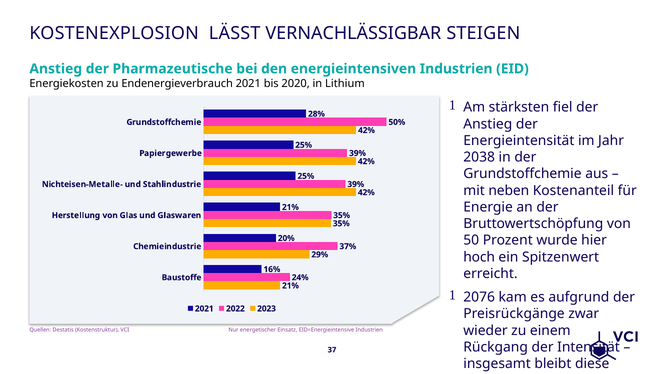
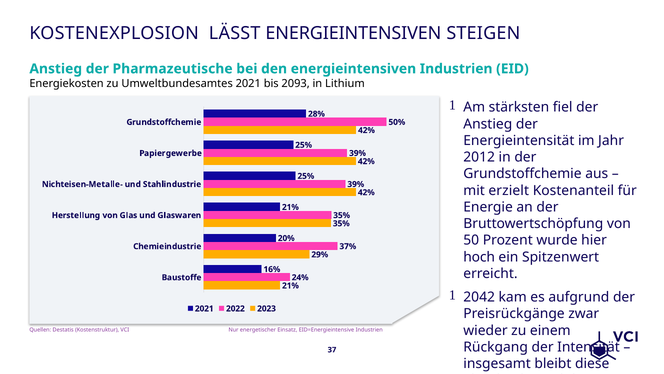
LÄSST VERNACHLÄSSIGBAR: VERNACHLÄSSIGBAR -> ENERGIEINTENSIVEN (353, 33)
Endenergieverbrauch: Endenergieverbrauch -> Umweltbundesamtes (177, 84)
2020: 2020 -> 2093 (296, 84)
2038: 2038 -> 2012 (479, 157)
neben: neben -> erzielt (509, 190)
2076: 2076 -> 2042 (479, 297)
